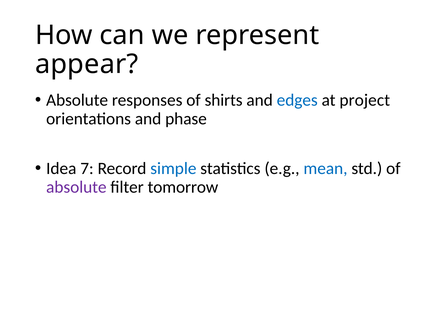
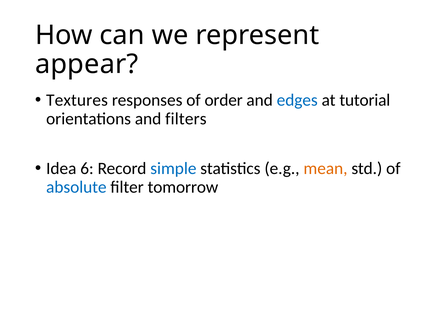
Absolute: Absolute -> Textures (77, 100)
shirts: shirts -> order (224, 100)
project: project -> tutorial (365, 100)
phase: phase -> filters (186, 119)
7: 7 -> 6 (87, 169)
mean colour: blue -> orange (325, 169)
absolute colour: purple -> blue (76, 187)
